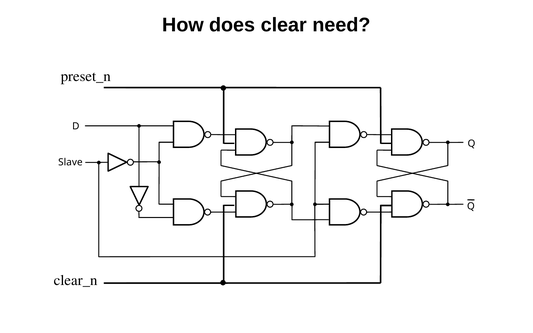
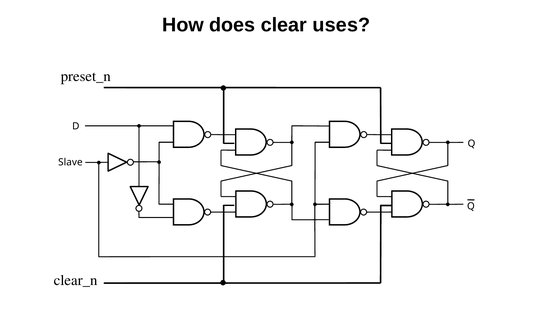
need: need -> uses (341, 25)
